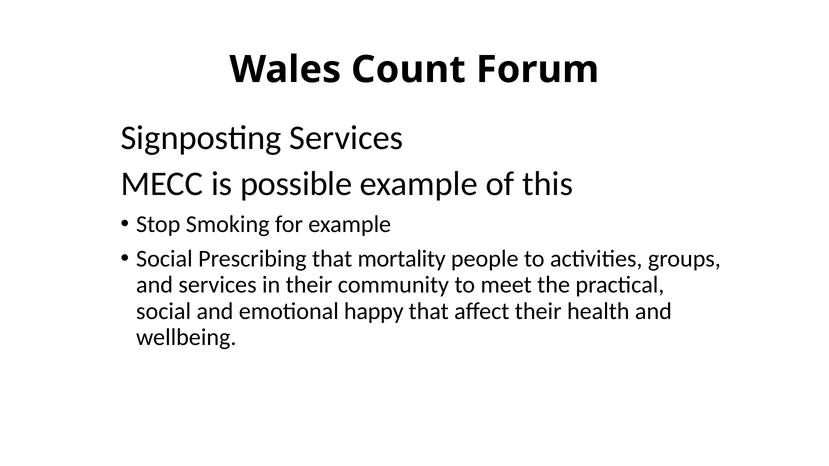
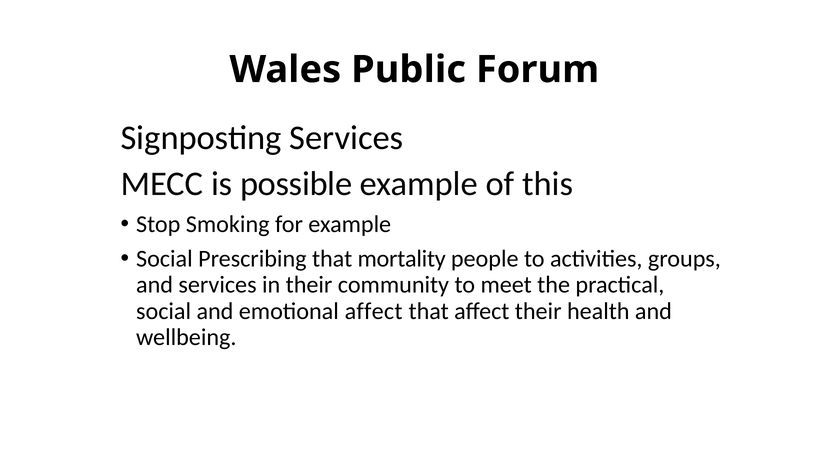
Count: Count -> Public (408, 70)
emotional happy: happy -> affect (374, 311)
